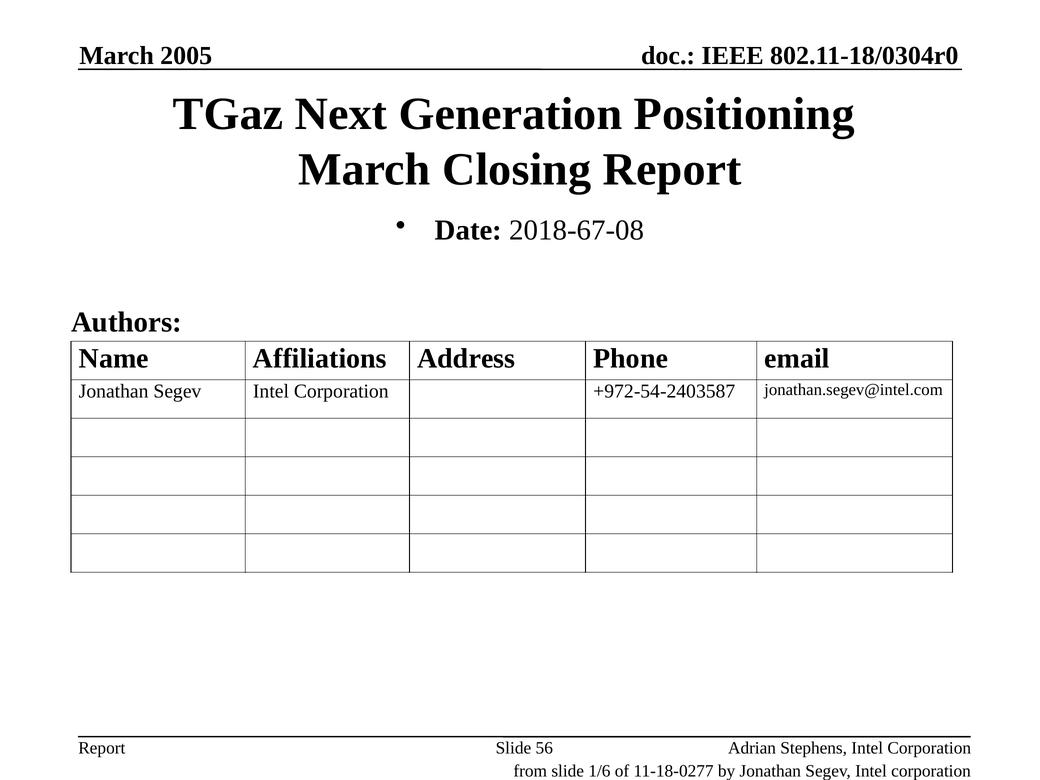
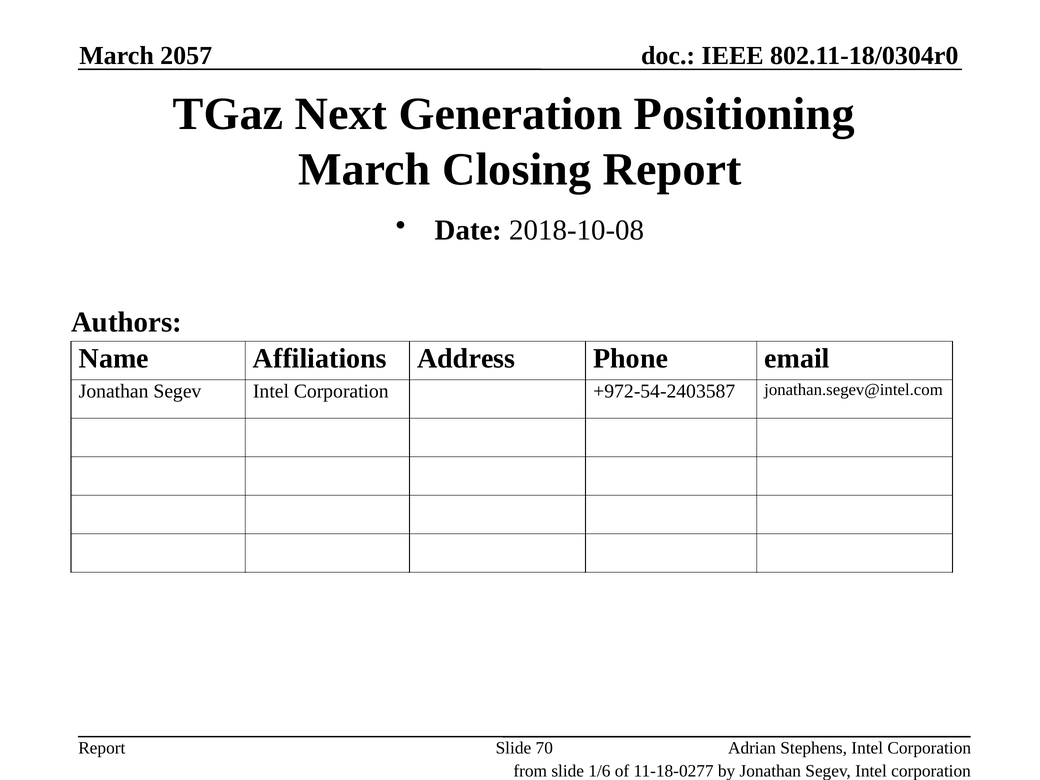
2005: 2005 -> 2057 (186, 55)
2018-67-08: 2018-67-08 -> 2018-10-08 (577, 230)
56: 56 -> 70 (544, 748)
